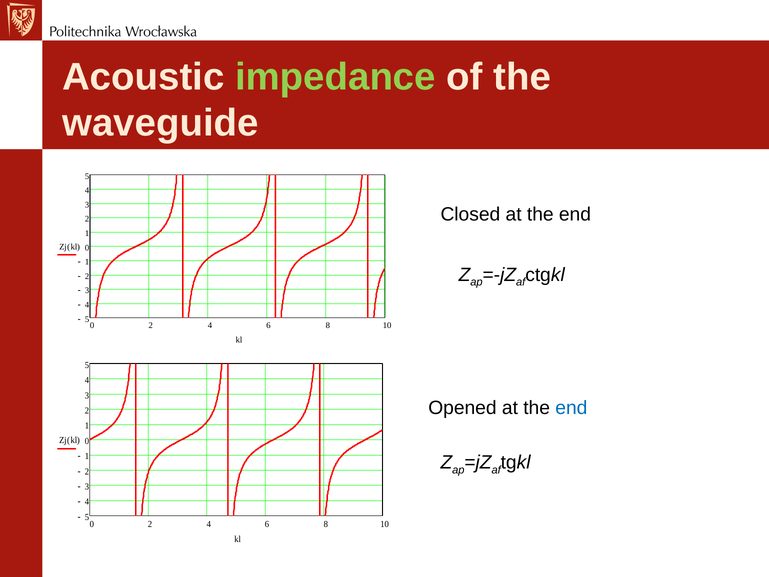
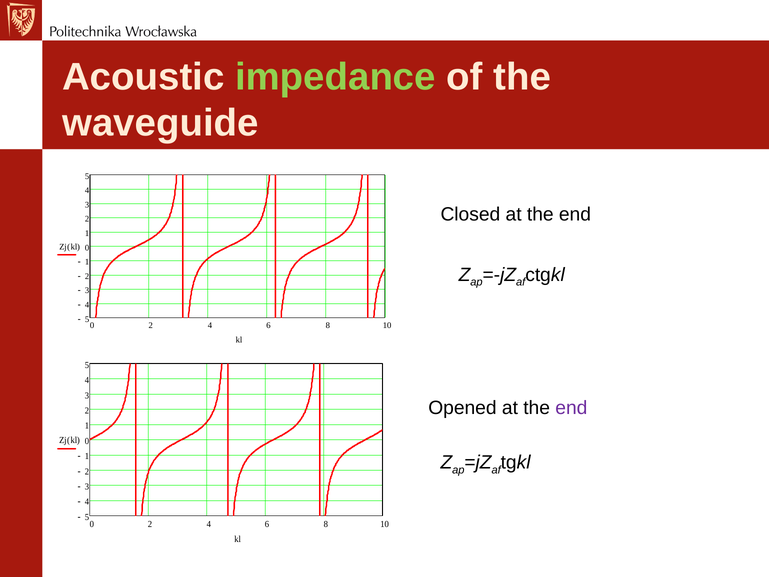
end colour: blue -> purple (571, 408)
